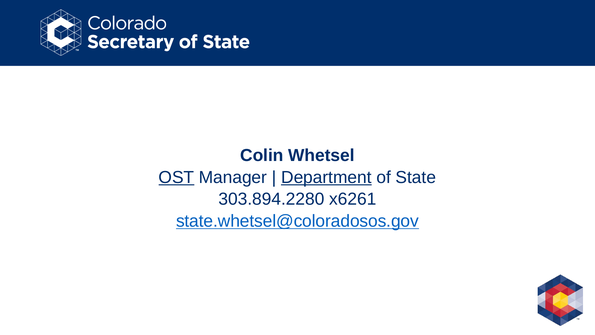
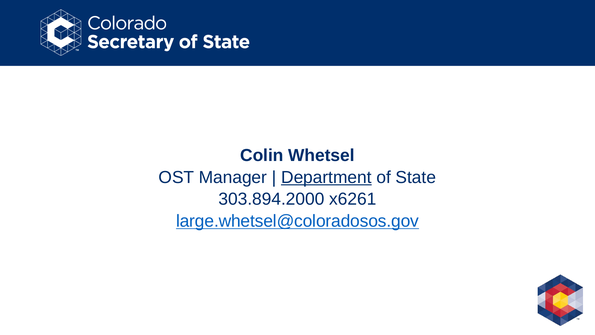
OST underline: present -> none (176, 177)
303.894.2280: 303.894.2280 -> 303.894.2000 (271, 199)
state.whetsel@coloradosos.gov: state.whetsel@coloradosos.gov -> large.whetsel@coloradosos.gov (297, 221)
